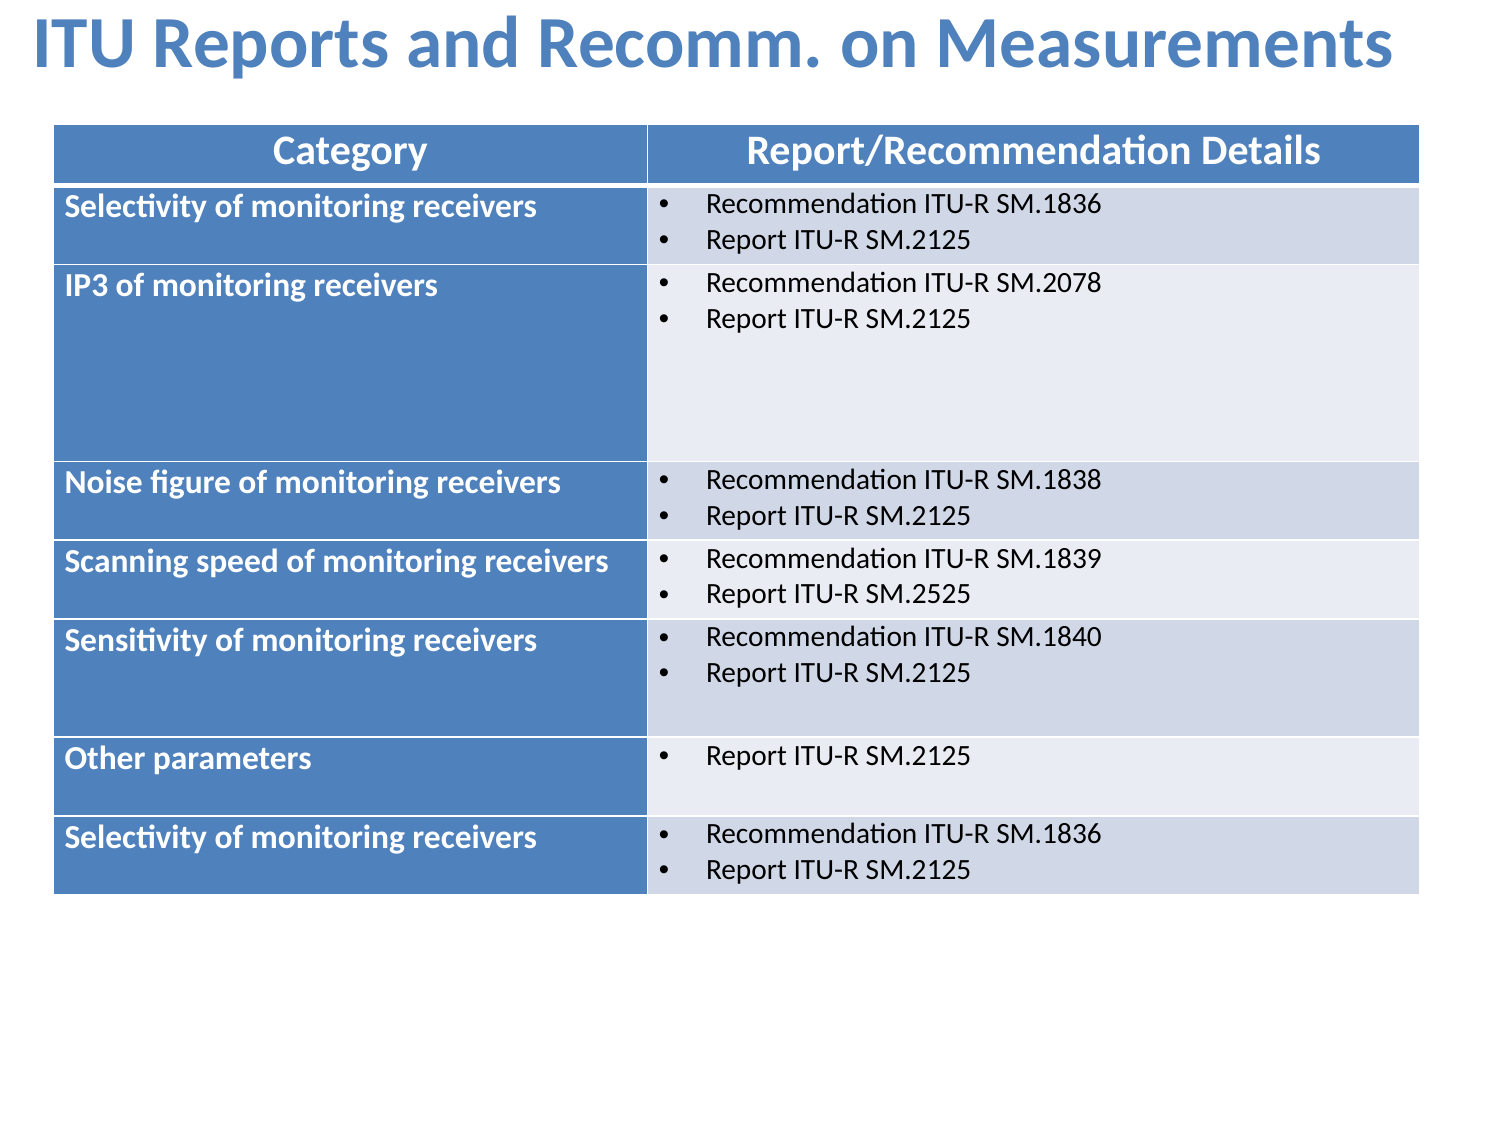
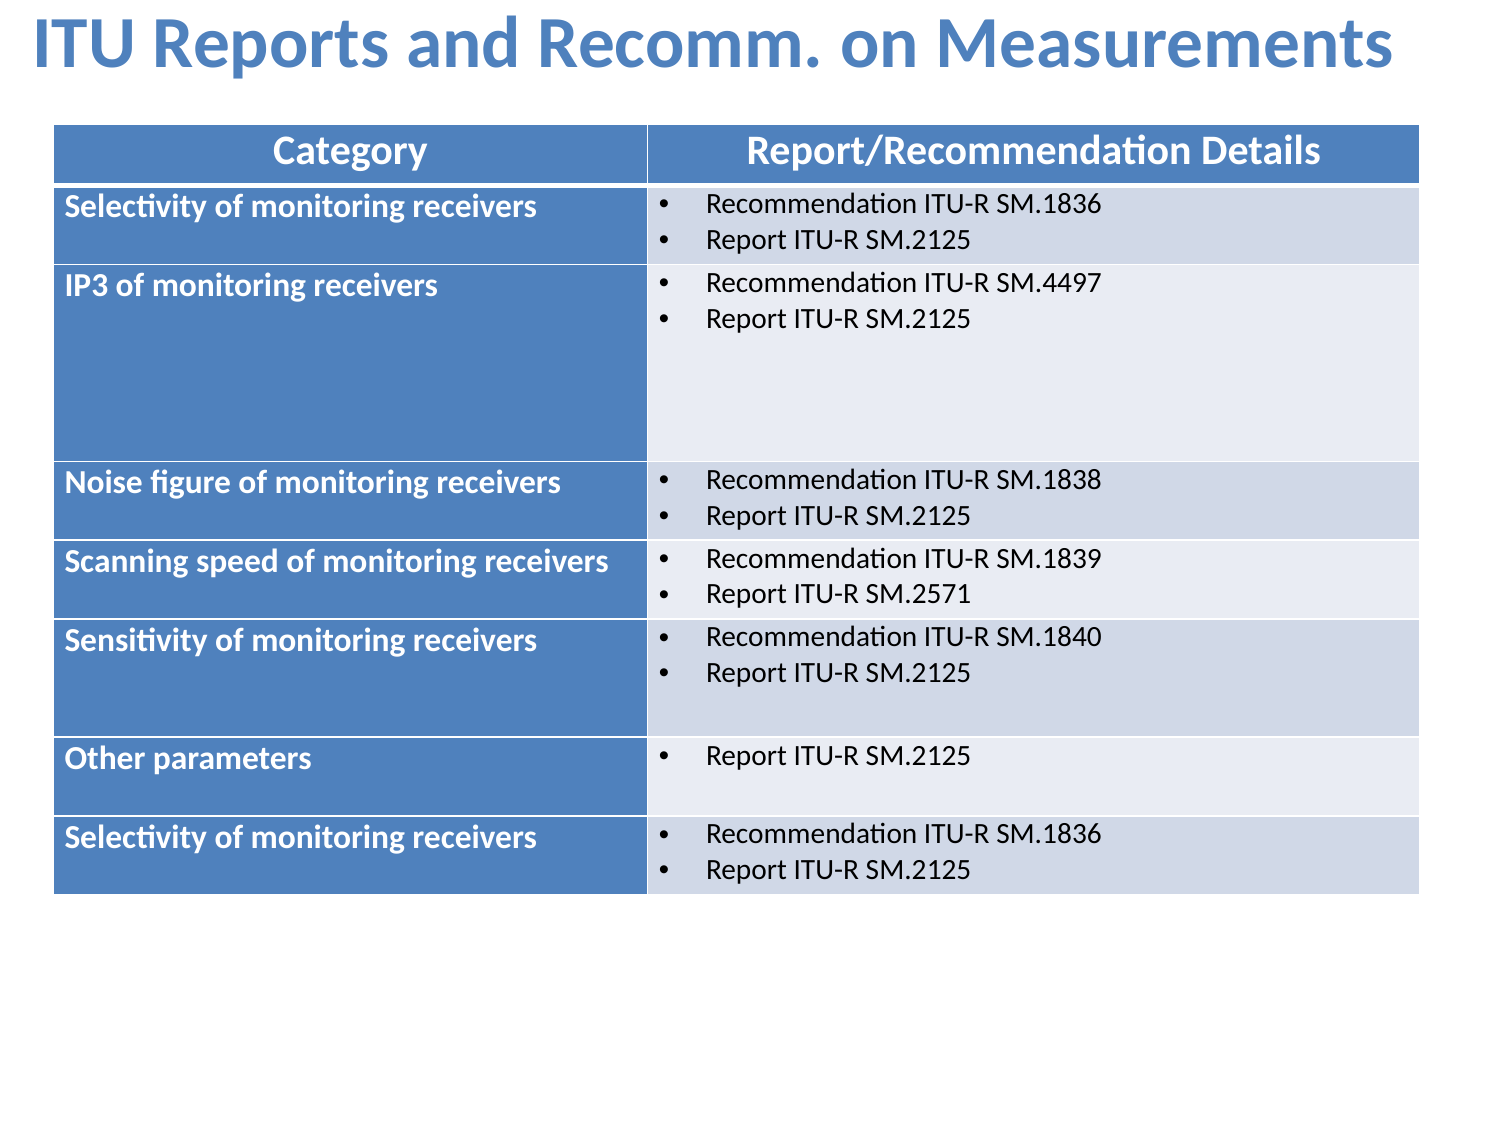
SM.2078: SM.2078 -> SM.4497 (1049, 283)
SM.2525: SM.2525 -> SM.2571 (919, 594)
